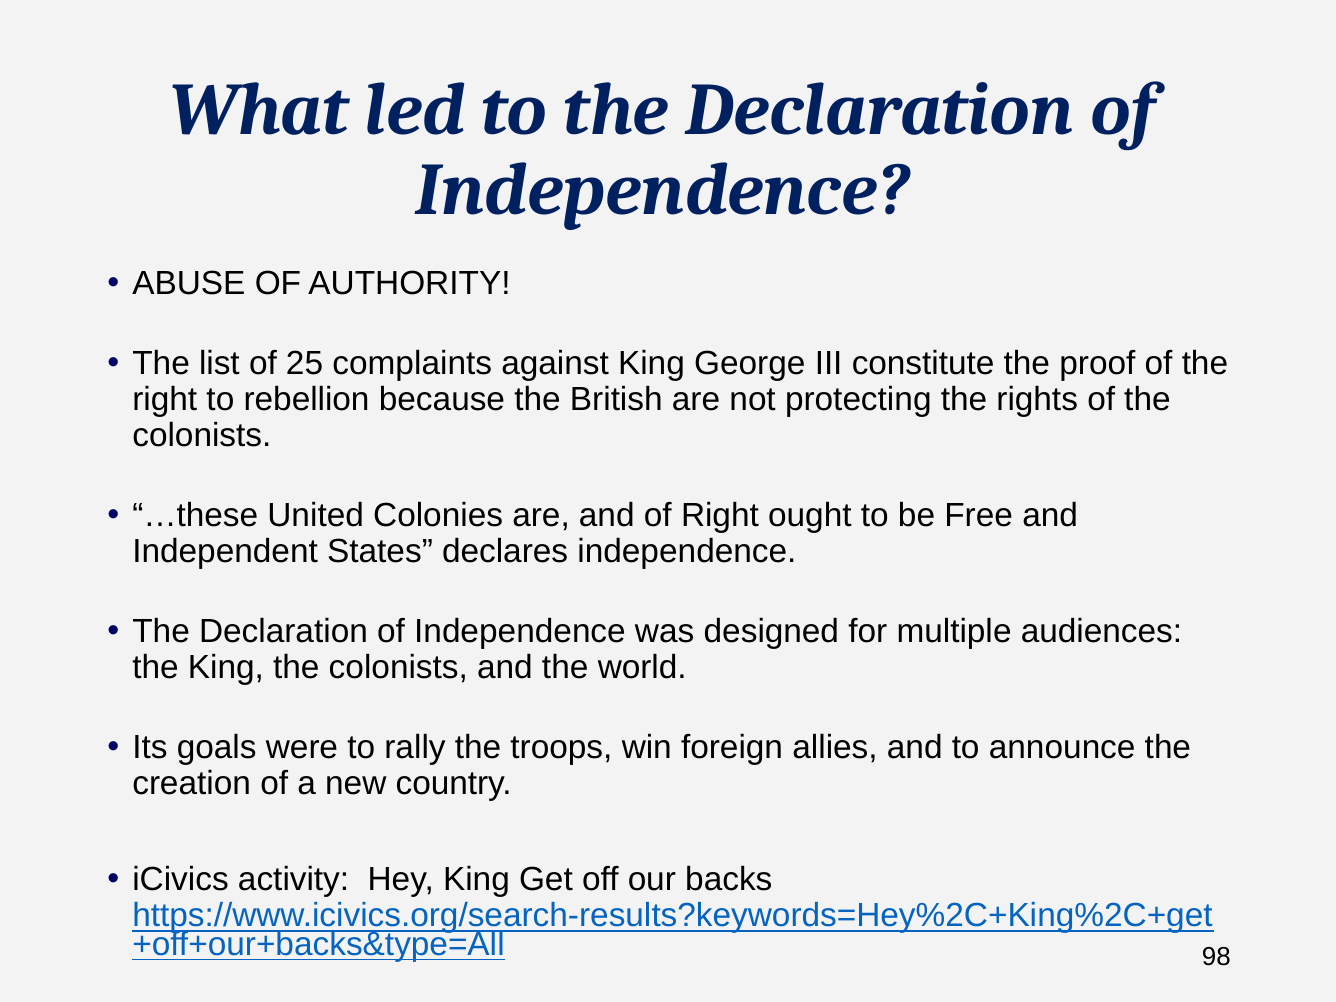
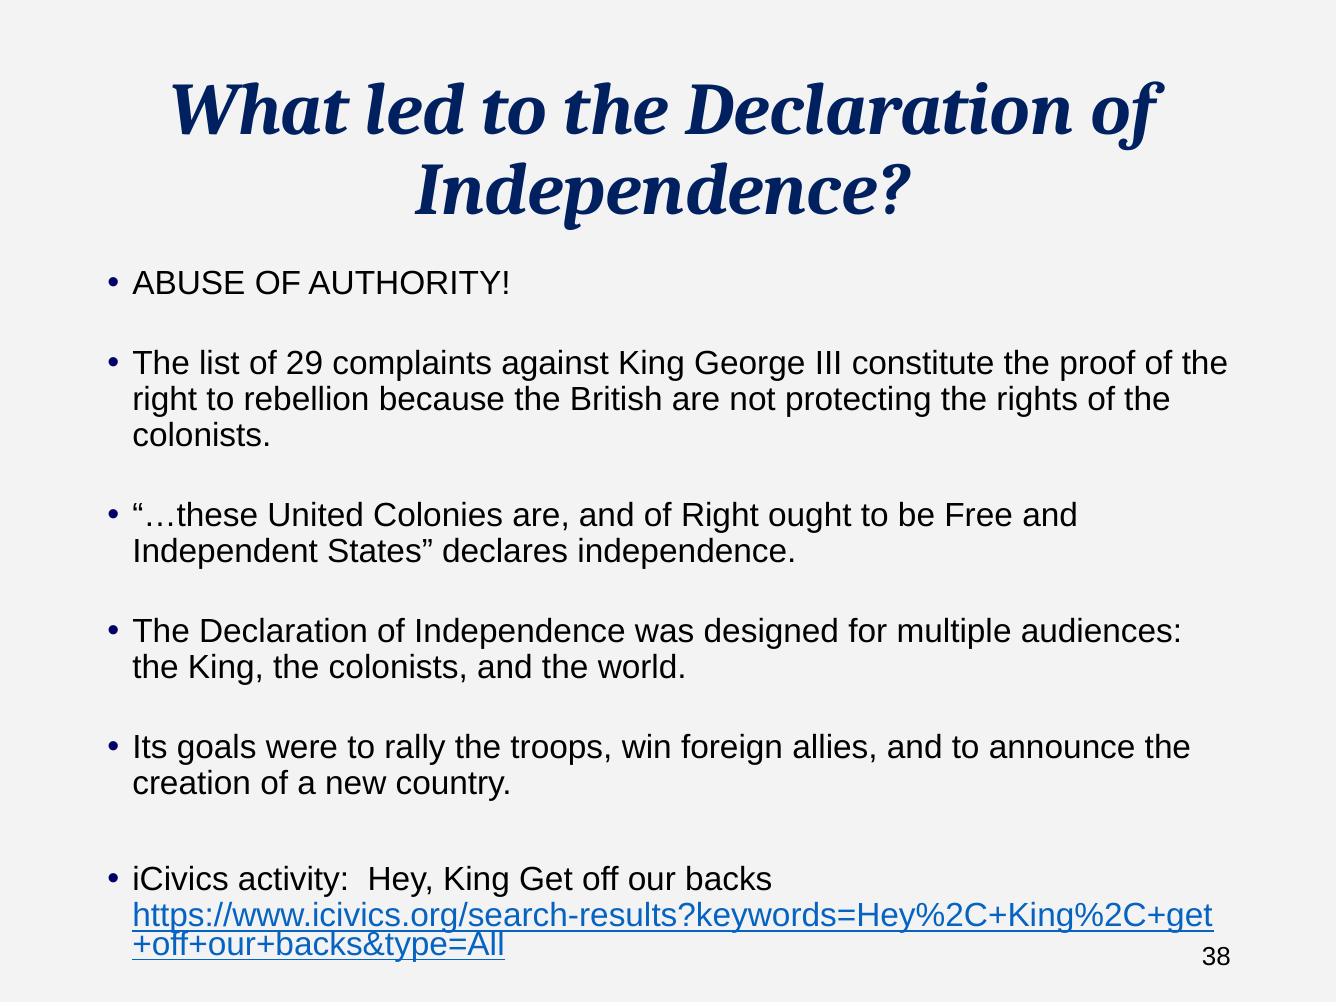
25: 25 -> 29 (305, 364)
98: 98 -> 38 (1216, 957)
